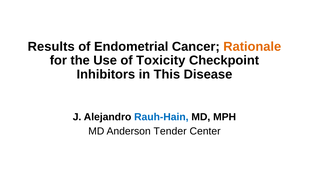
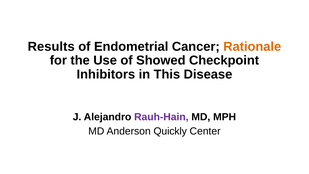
Toxicity: Toxicity -> Showed (161, 60)
Rauh-Hain colour: blue -> purple (161, 117)
Tender: Tender -> Quickly (170, 131)
